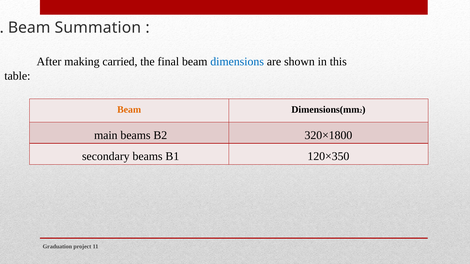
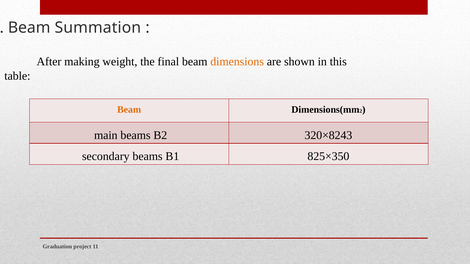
carried: carried -> weight (120, 62)
dimensions colour: blue -> orange (237, 62)
320×1800: 320×1800 -> 320×8243 (328, 135)
120×350: 120×350 -> 825×350 (328, 157)
